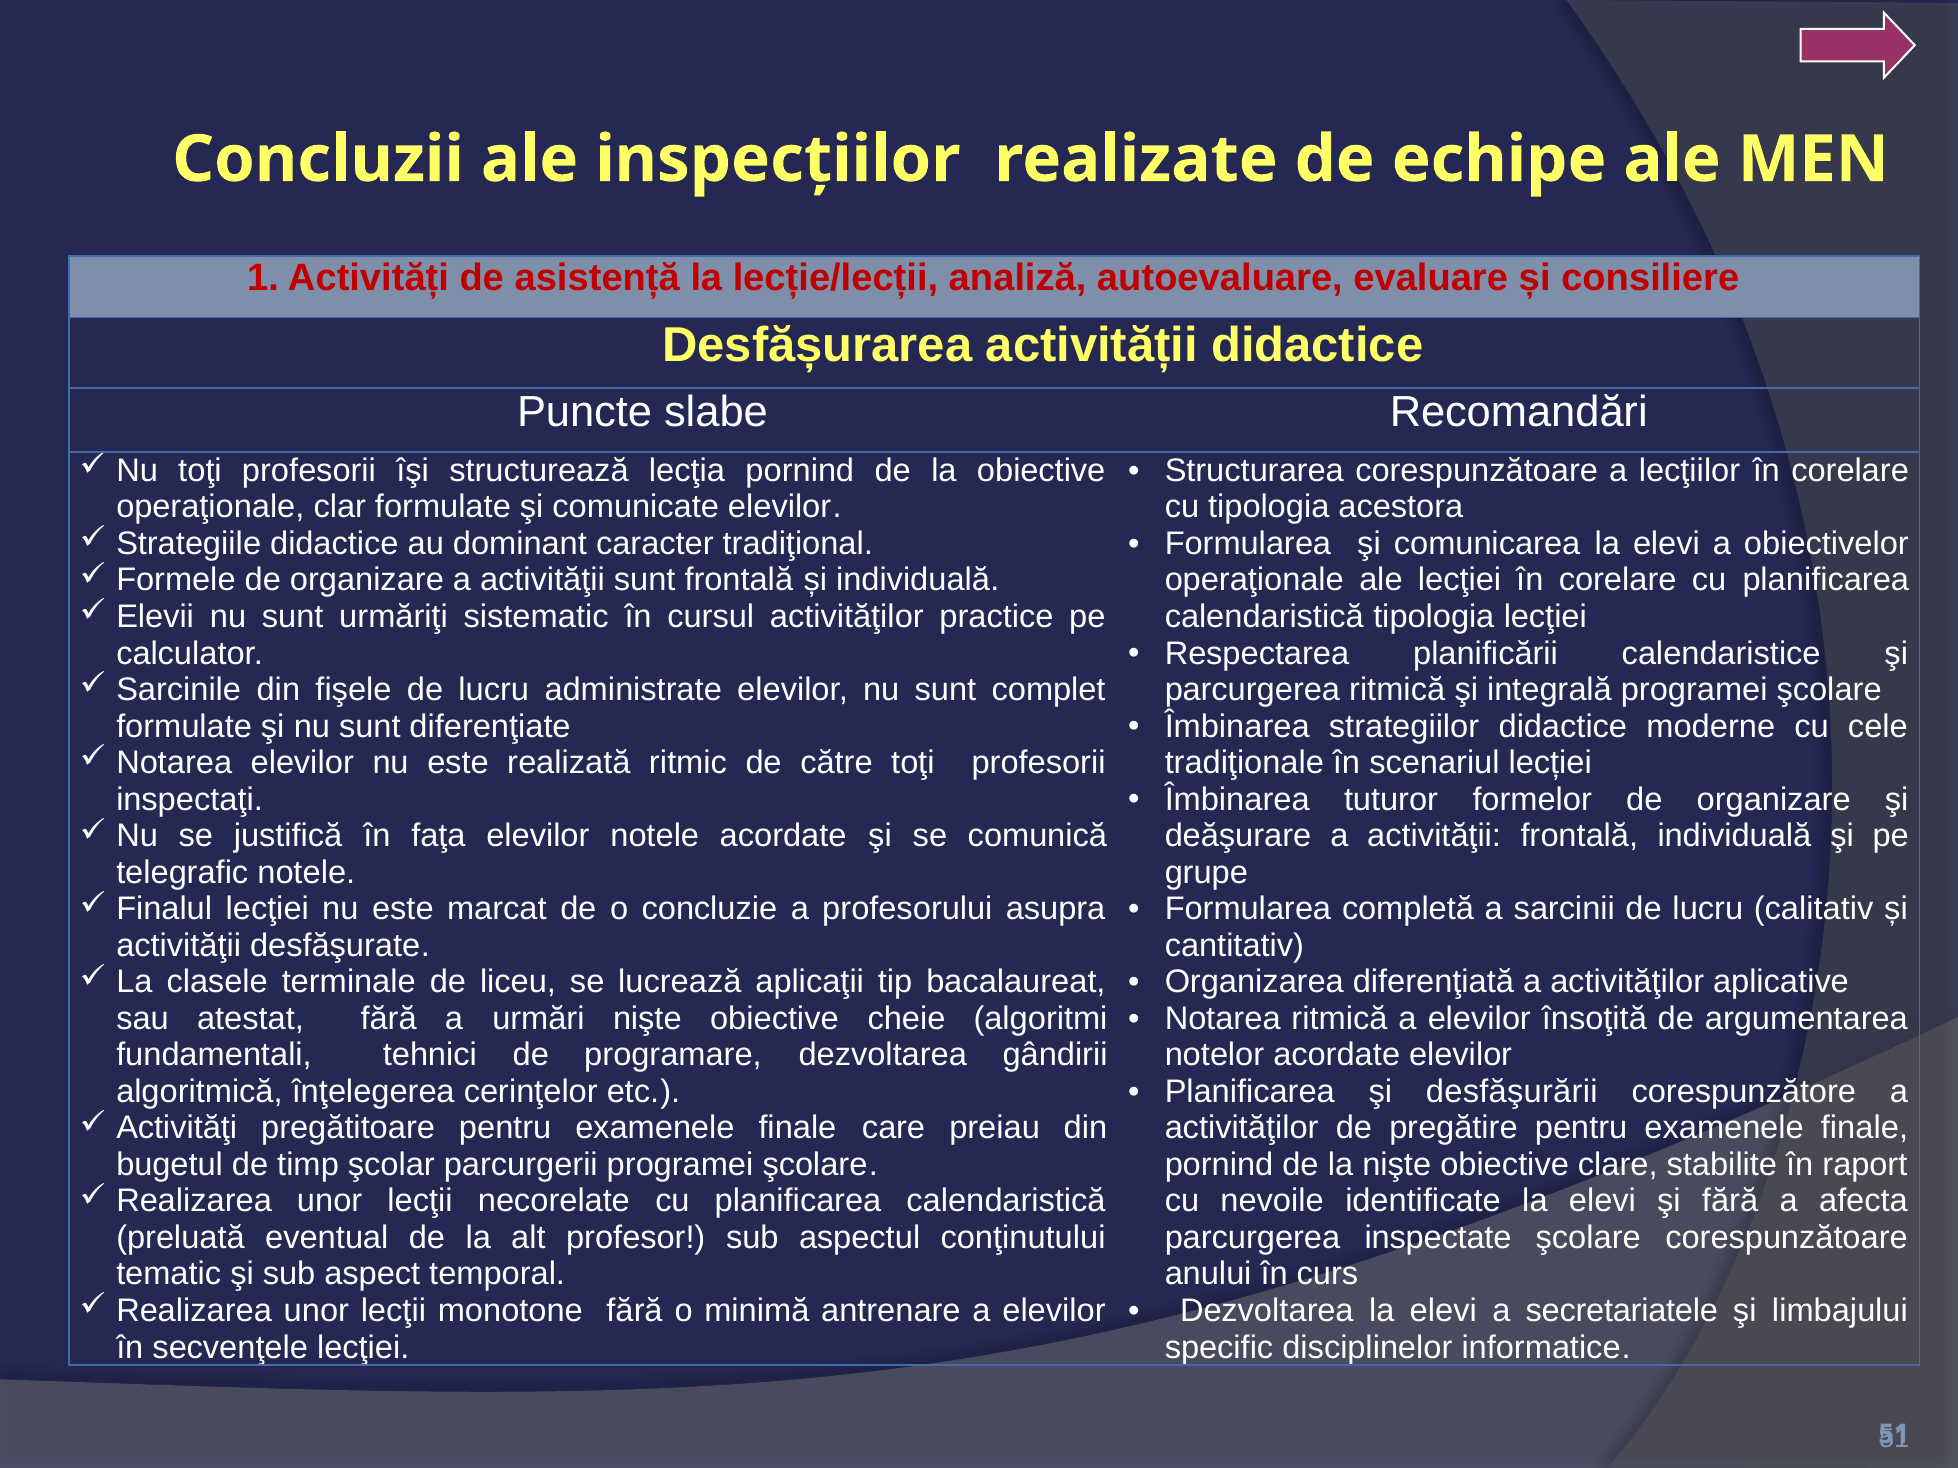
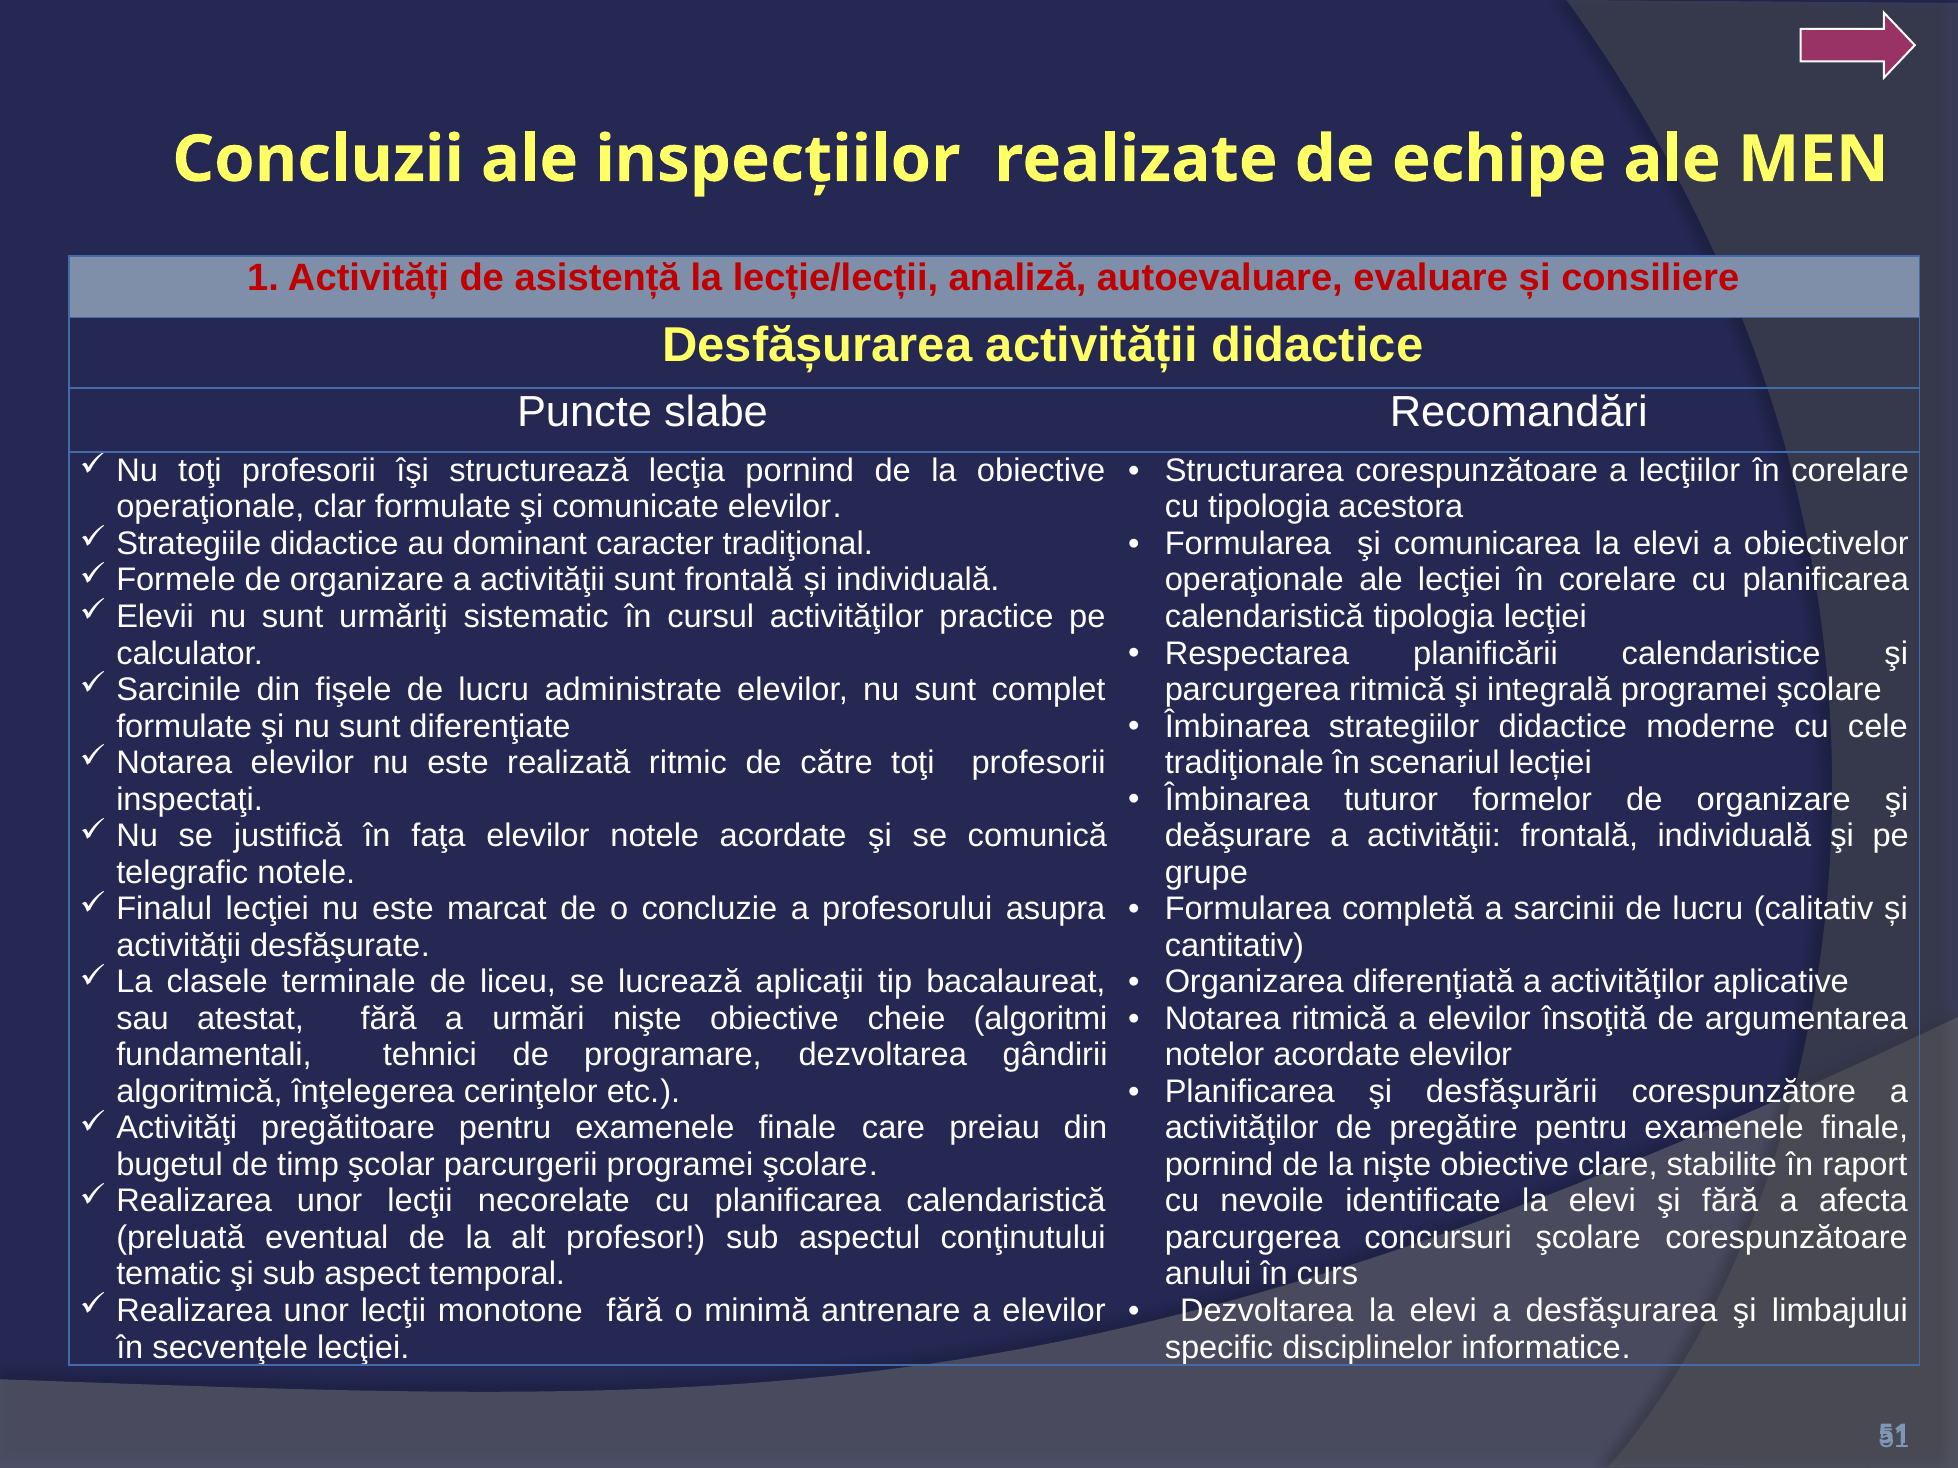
inspectate: inspectate -> concursuri (1438, 1238)
secretariatele: secretariatele -> desfăşurarea (1622, 1311)
